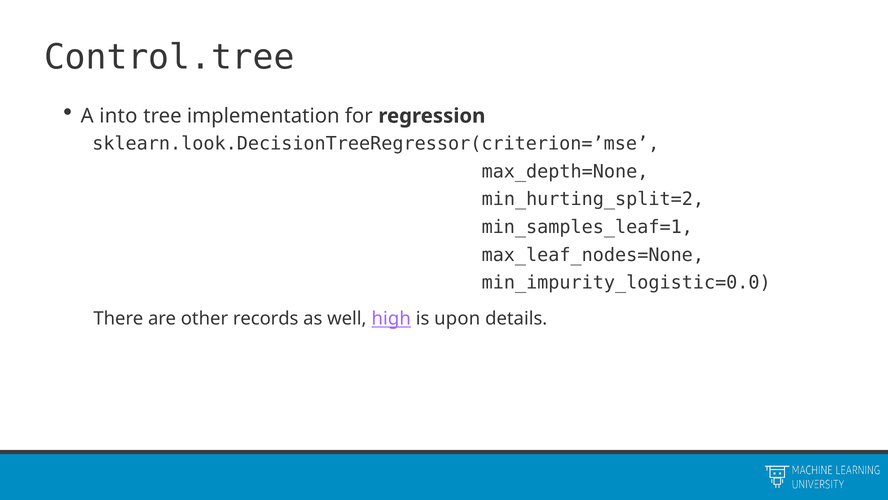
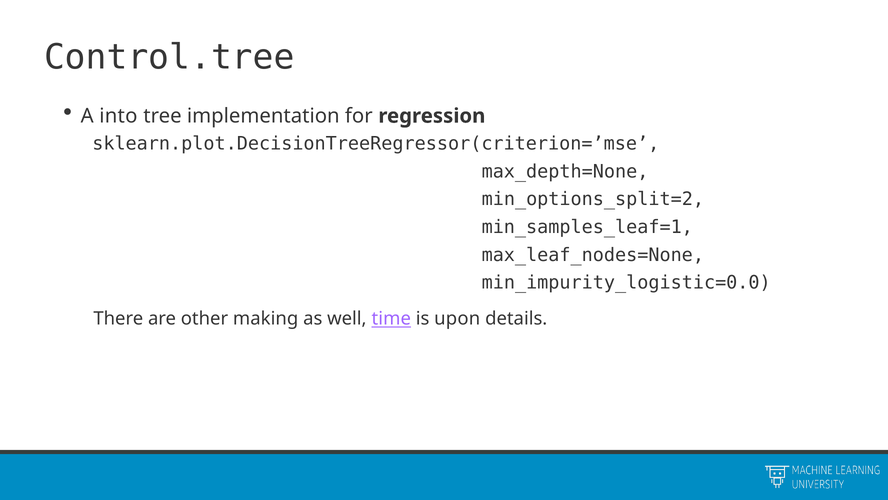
sklearn.look.DecisionTreeRegressor(criterion=’mse: sklearn.look.DecisionTreeRegressor(criterion=’mse -> sklearn.plot.DecisionTreeRegressor(criterion=’mse (376, 144)
min_hurting_split=2: min_hurting_split=2 -> min_options_split=2 (593, 199)
records: records -> making (266, 318)
high: high -> time (391, 318)
